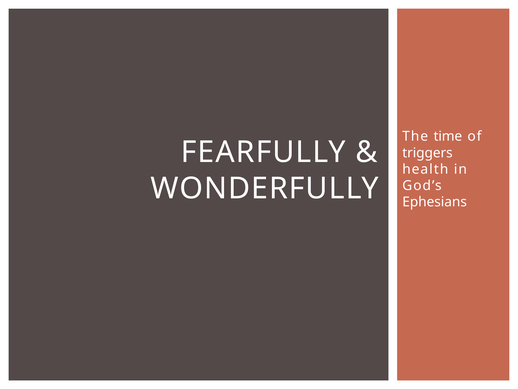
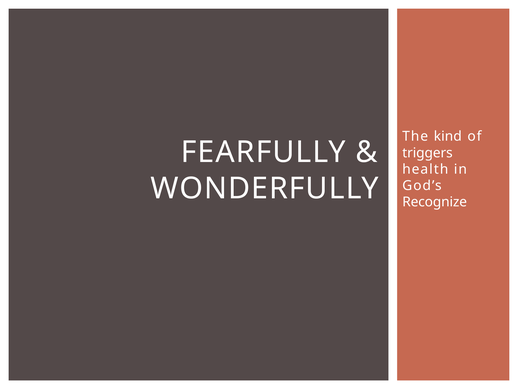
time: time -> kind (448, 136)
Ephesians: Ephesians -> Recognize (435, 202)
